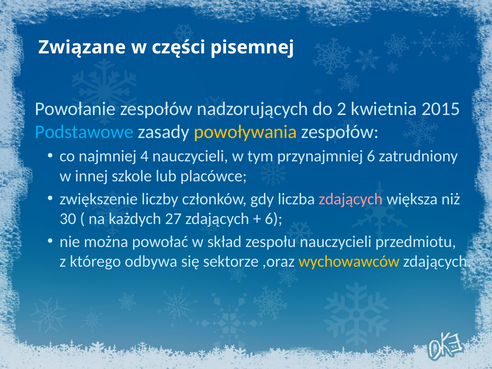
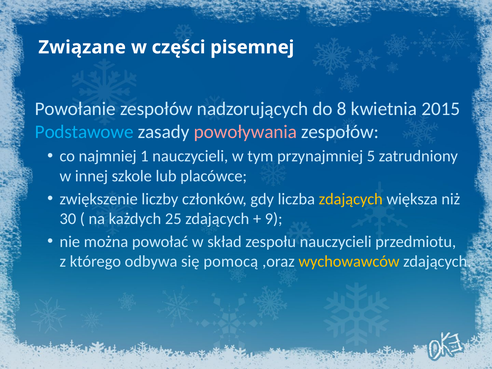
2: 2 -> 8 (342, 109)
powoływania colour: yellow -> pink (245, 132)
4: 4 -> 1 (144, 156)
przynajmniej 6: 6 -> 5 (371, 156)
zdających colour: pink -> yellow (351, 199)
27: 27 -> 25 (173, 219)
6: 6 -> 9 (274, 219)
sektorze: sektorze -> pomocą (231, 261)
